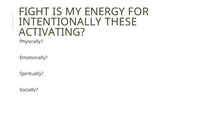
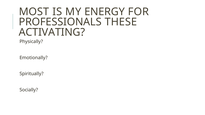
FIGHT: FIGHT -> MOST (34, 12)
INTENTIONALLY: INTENTIONALLY -> PROFESSIONALS (60, 22)
